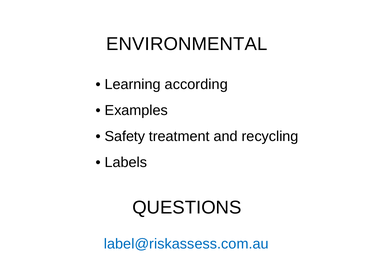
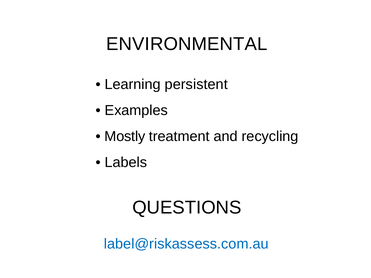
according: according -> persistent (196, 85)
Safety: Safety -> Mostly (125, 137)
